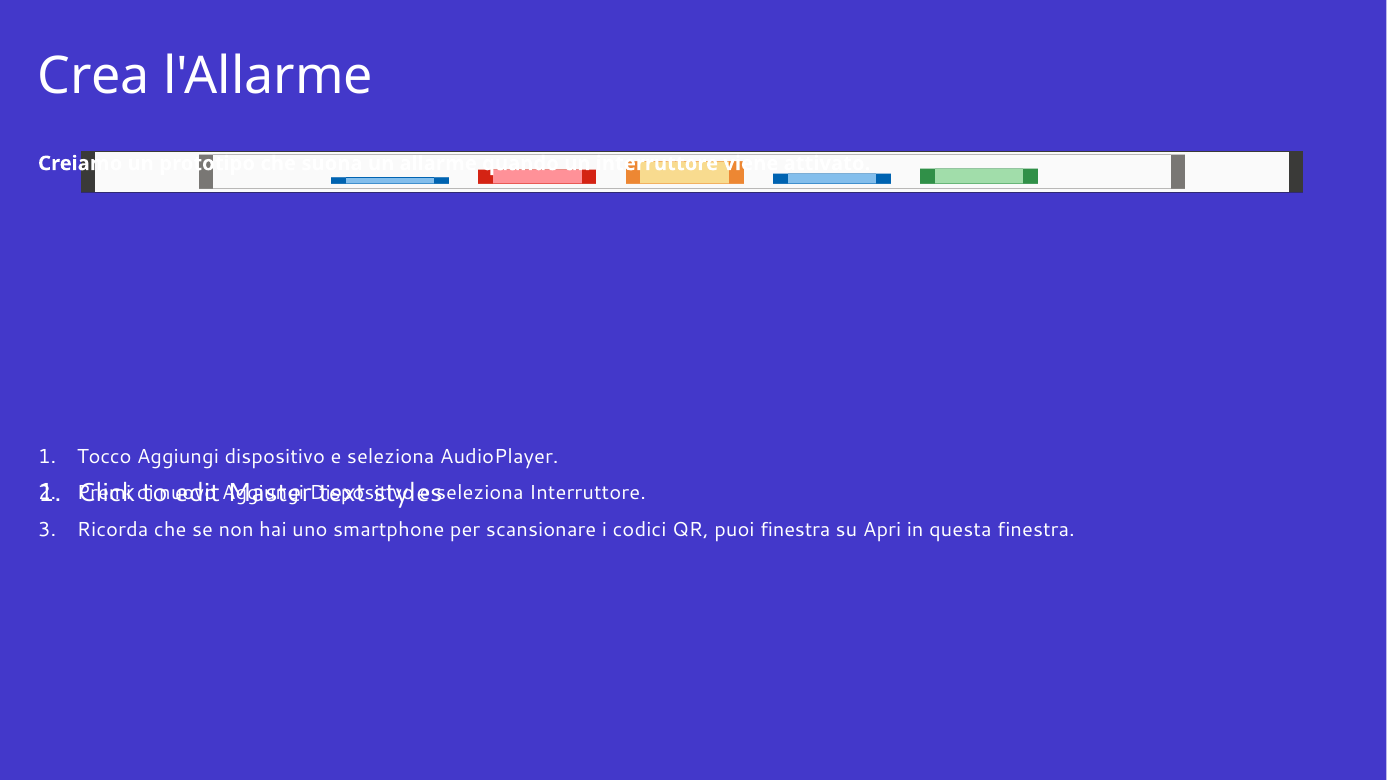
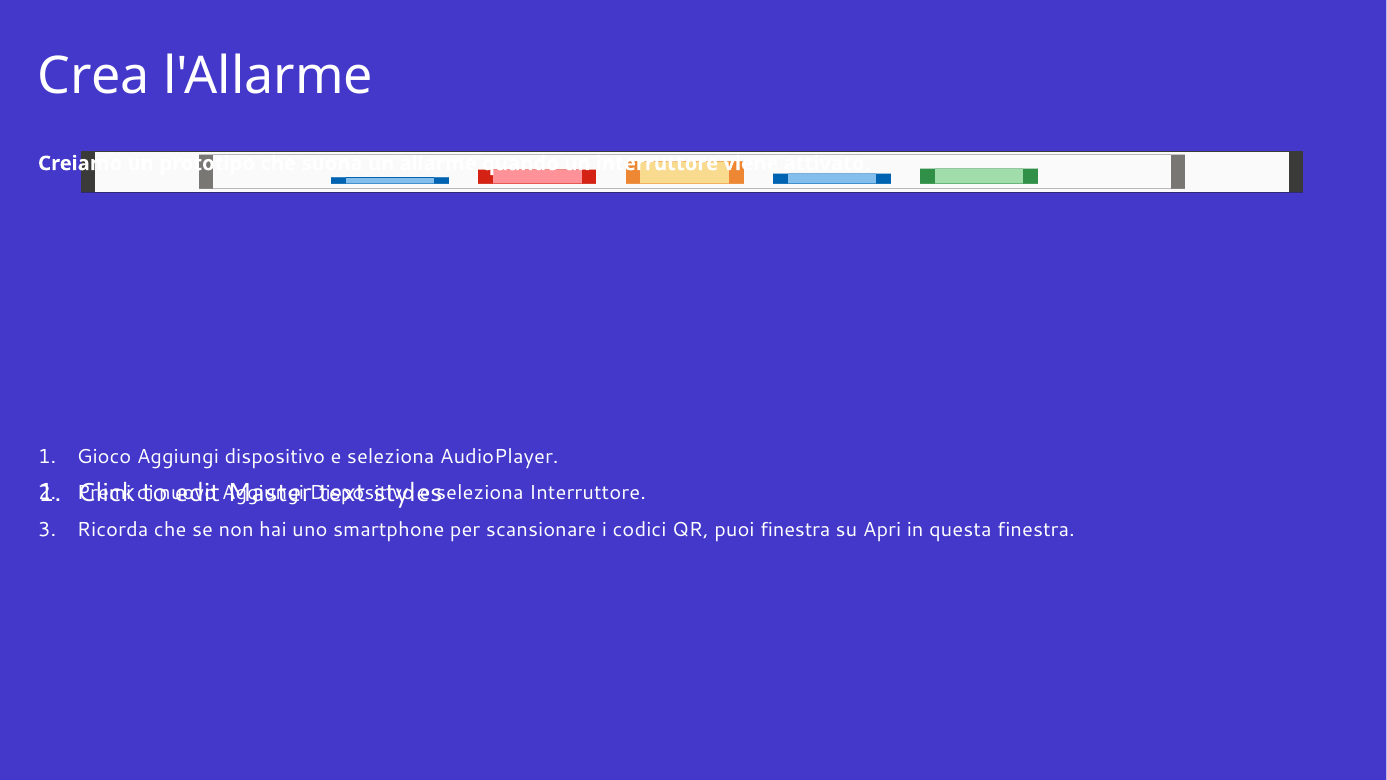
Tocco: Tocco -> Gioco (104, 457)
